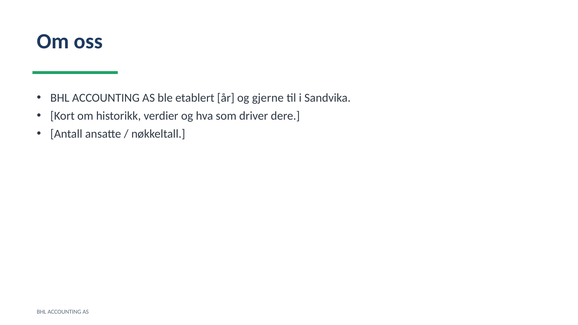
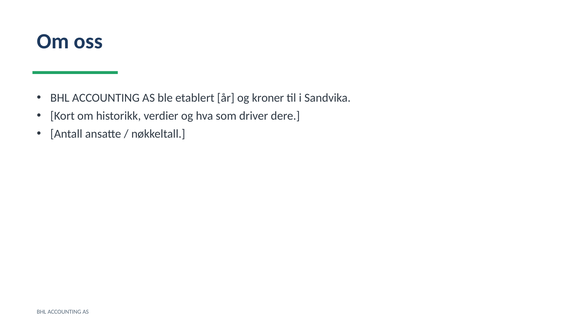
gjerne: gjerne -> kroner (268, 98)
